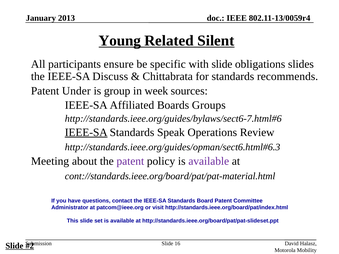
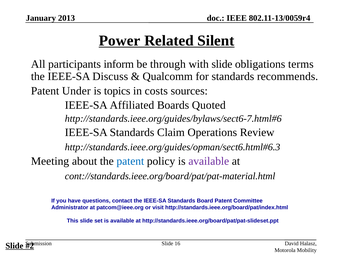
Young: Young -> Power (120, 41)
ensure: ensure -> inform (119, 64)
specific: specific -> through (168, 64)
slides: slides -> terms (301, 64)
Chittabrata: Chittabrata -> Qualcomm (168, 76)
group: group -> topics (117, 91)
week: week -> costs (156, 91)
Groups: Groups -> Quoted (209, 105)
IEEE-SA underline: present -> none (86, 132)
Speak: Speak -> Claim (171, 132)
patent colour: purple -> blue (130, 161)
